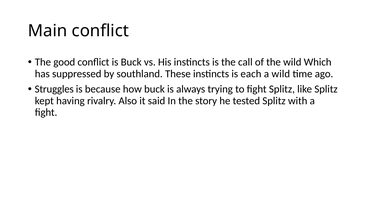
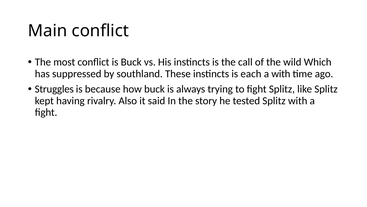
good: good -> most (64, 62)
a wild: wild -> with (281, 74)
